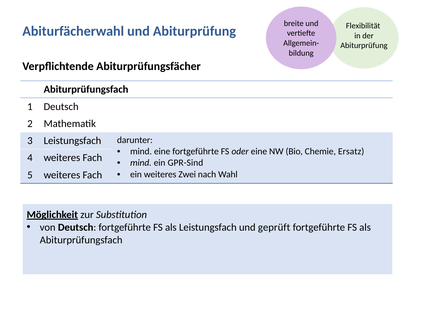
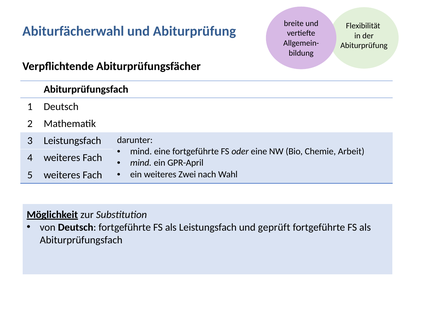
Ersatz: Ersatz -> Arbeit (351, 151)
GPR-Sind: GPR-Sind -> GPR-April (185, 163)
